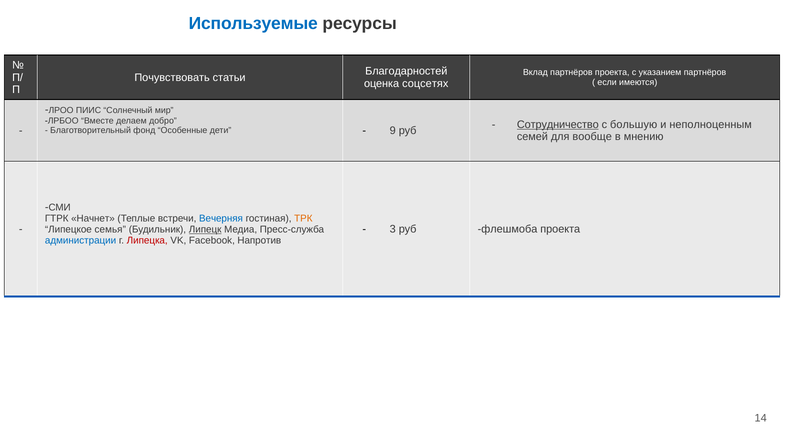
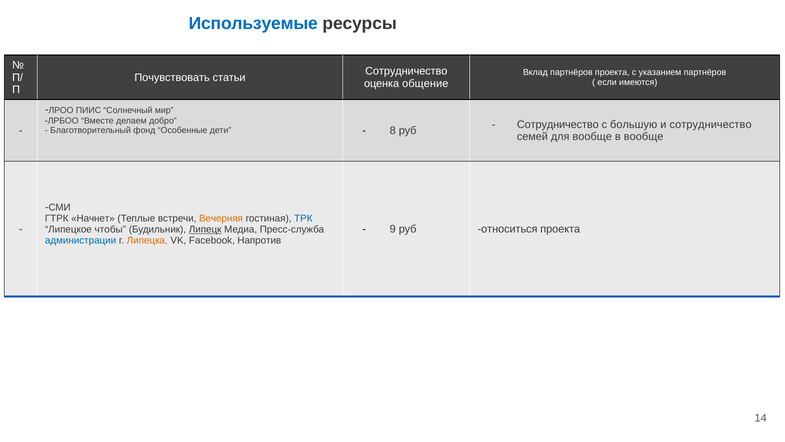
Благодарностей: Благодарностей -> Сотрудничество (406, 71)
соцсетях: соцсетях -> общение (425, 83)
Сотрудничество underline: present -> none (558, 124)
и неполноценным: неполноценным -> сотрудничество (711, 124)
9: 9 -> 8 (393, 130)
в мнению: мнению -> вообще (644, 137)
Вечерняя colour: blue -> orange (221, 218)
ТРК colour: orange -> blue (303, 218)
3: 3 -> 9 (393, 229)
флешмоба: флешмоба -> относиться (508, 229)
семья: семья -> чтобы (110, 229)
Липецка colour: red -> orange (147, 240)
